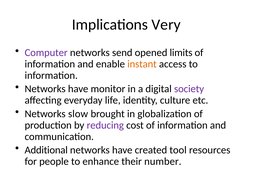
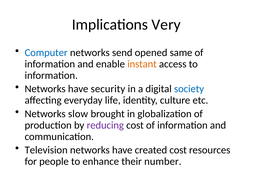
Computer colour: purple -> blue (46, 53)
limits: limits -> same (181, 53)
monitor: monitor -> security (108, 89)
society colour: purple -> blue (189, 89)
Additional: Additional -> Television (46, 150)
created tool: tool -> cost (178, 150)
